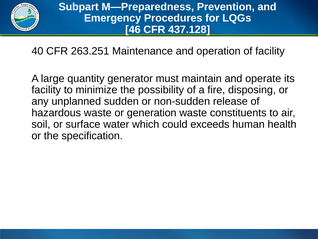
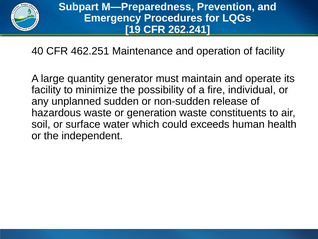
46: 46 -> 19 (133, 30)
437.128: 437.128 -> 262.241 (189, 30)
263.251: 263.251 -> 462.251 (90, 51)
disposing: disposing -> individual (252, 90)
specification: specification -> independent (92, 136)
